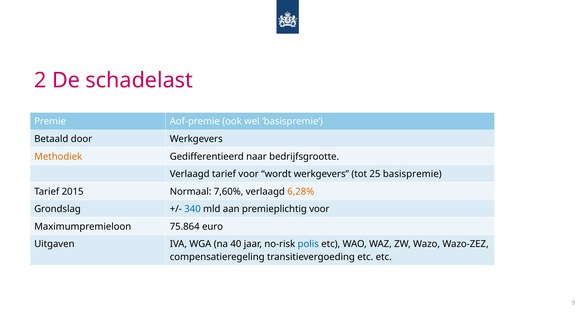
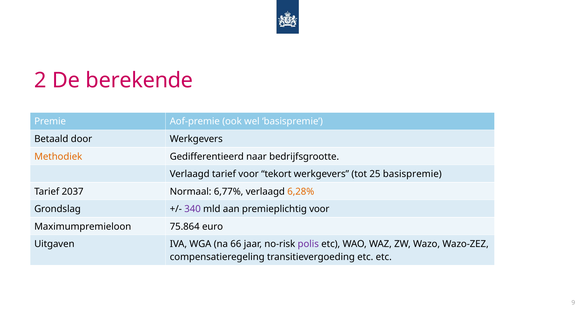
schadelast: schadelast -> berekende (139, 80)
wordt: wordt -> tekort (276, 174)
2015: 2015 -> 2037 (73, 191)
7,60%: 7,60% -> 6,77% (229, 191)
340 colour: blue -> purple (193, 209)
40: 40 -> 66 (236, 244)
polis colour: blue -> purple (308, 244)
